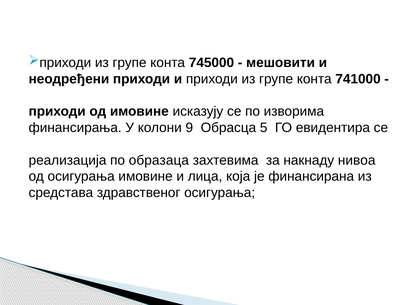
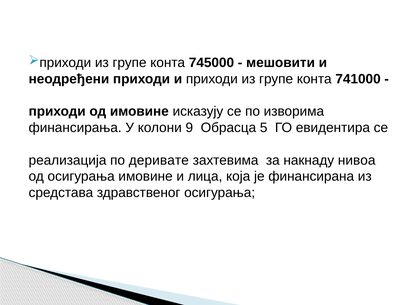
образаца: образаца -> деривате (159, 160)
